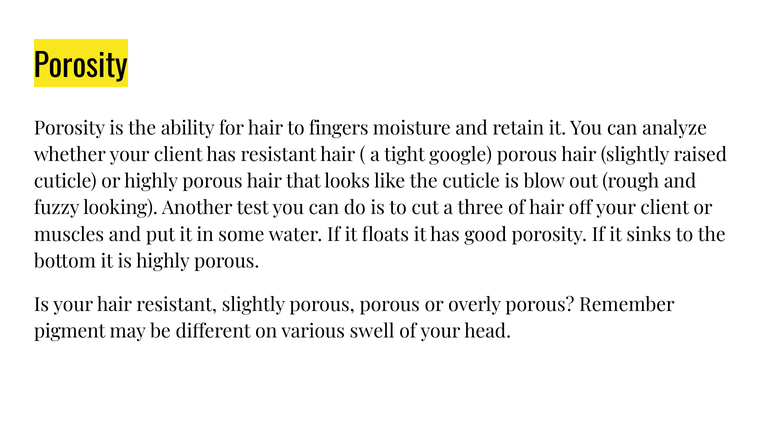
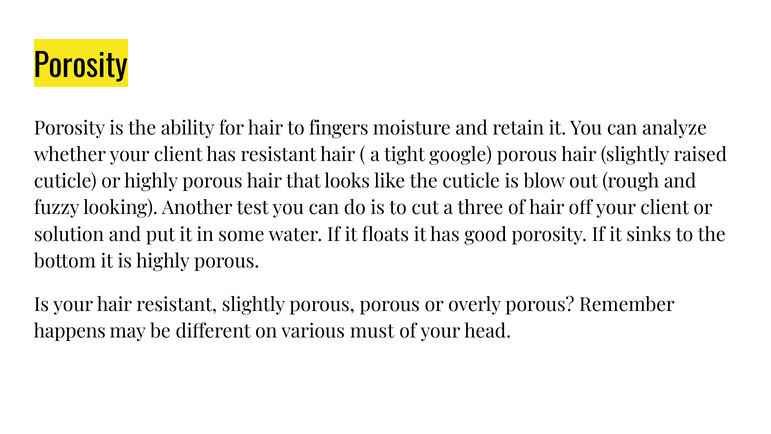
muscles: muscles -> solution (69, 235)
pigment: pigment -> happens (70, 331)
swell: swell -> must (372, 331)
